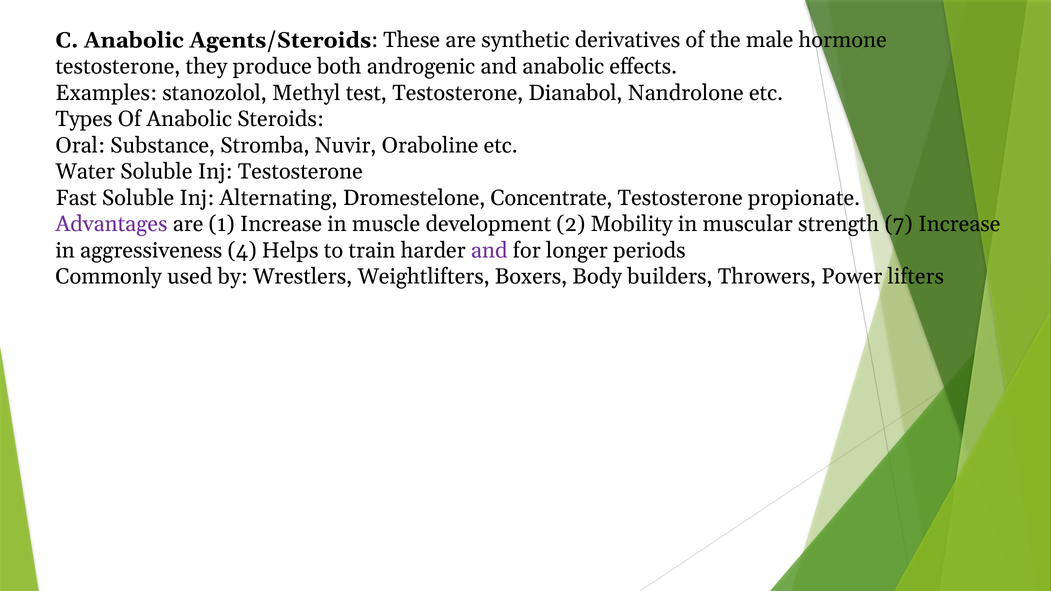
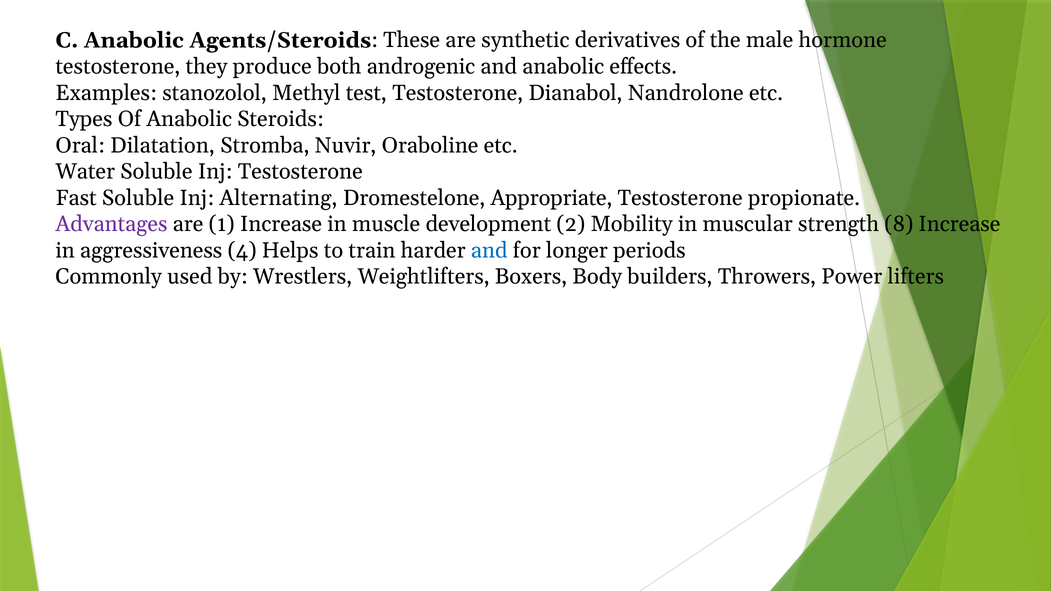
Substance: Substance -> Dilatation (163, 145)
Concentrate: Concentrate -> Appropriate (552, 198)
7: 7 -> 8 (899, 224)
and colour: purple -> blue (489, 251)
